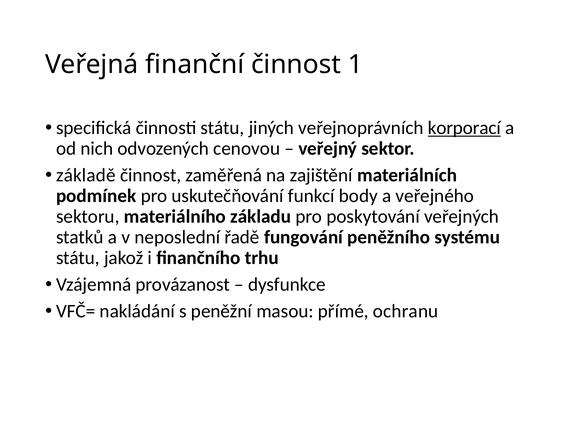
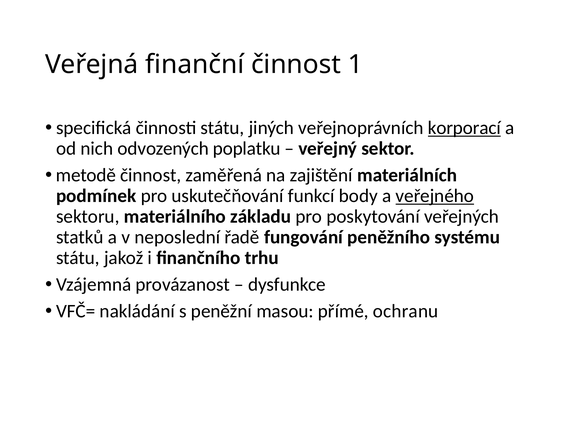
cenovou: cenovou -> poplatku (247, 149)
základě: základě -> metodě (86, 175)
veřejného underline: none -> present (435, 196)
